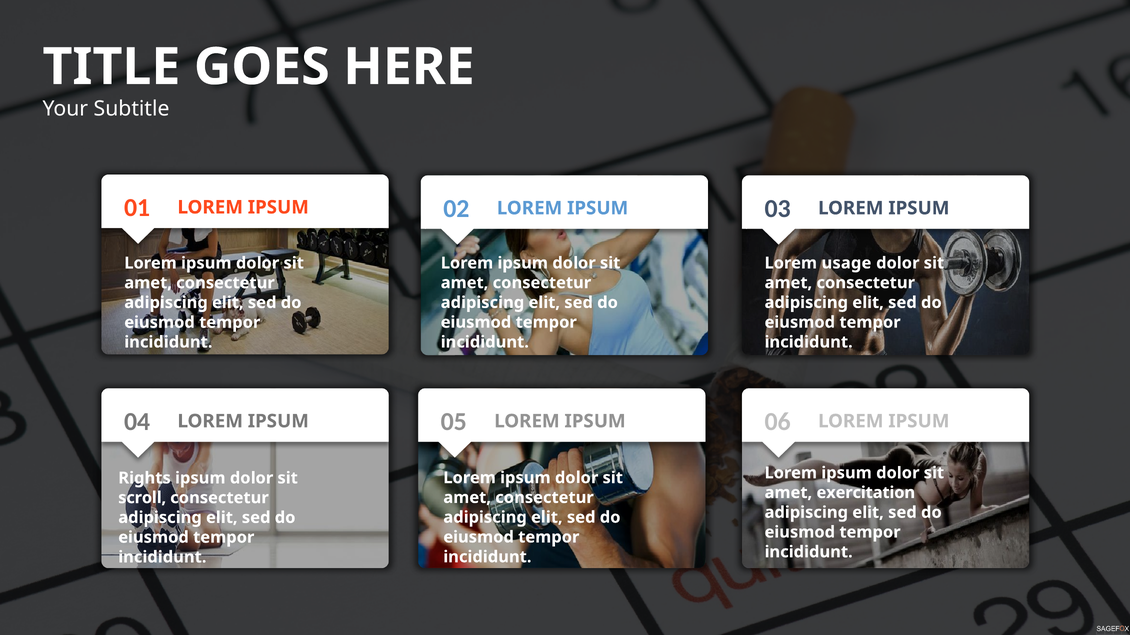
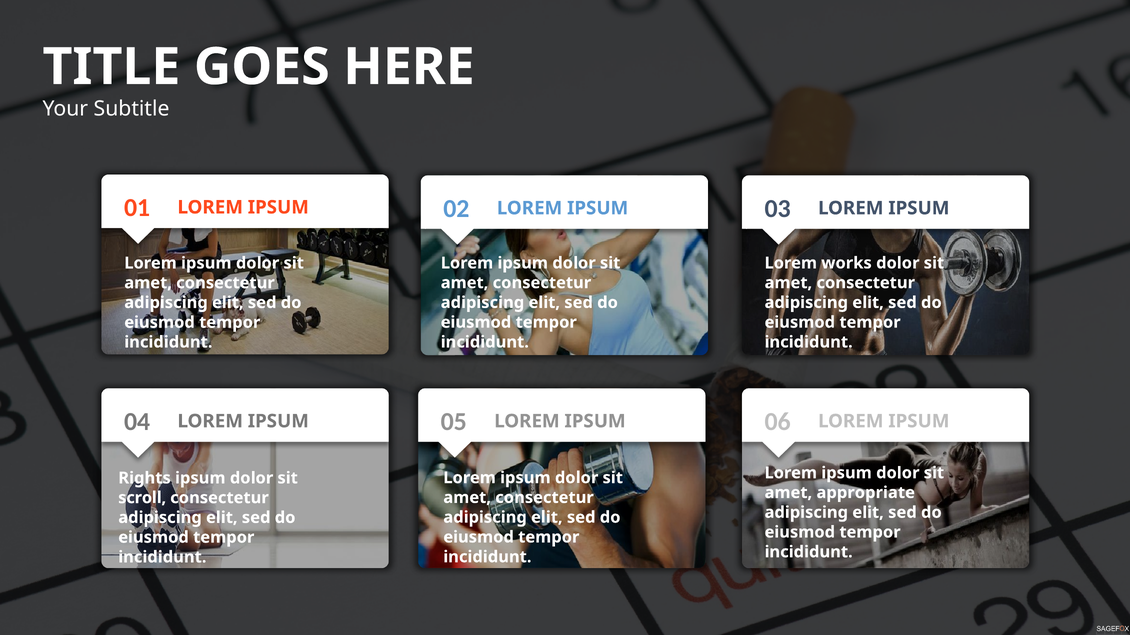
usage: usage -> works (847, 263)
exercitation: exercitation -> appropriate (866, 493)
